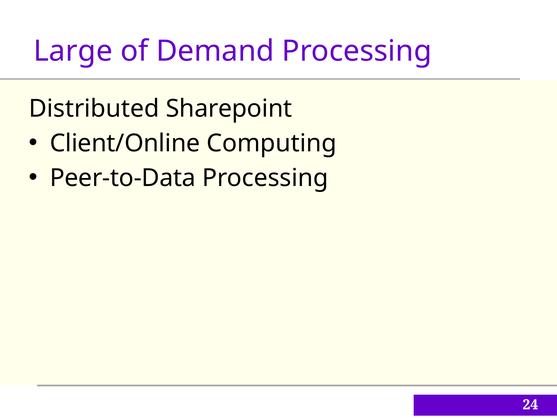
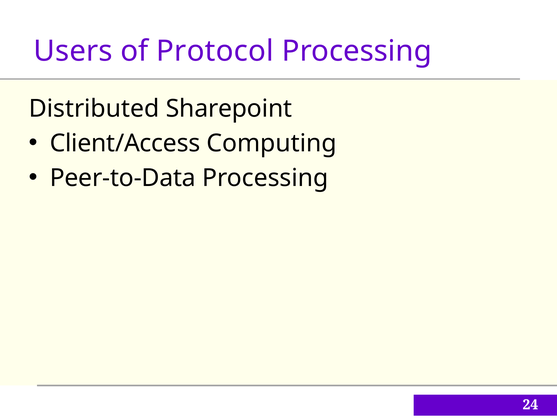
Large: Large -> Users (73, 51)
Demand: Demand -> Protocol (215, 51)
Client/Online: Client/Online -> Client/Access (125, 143)
